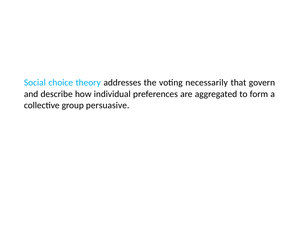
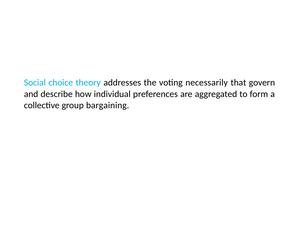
persuasive: persuasive -> bargaining (108, 106)
